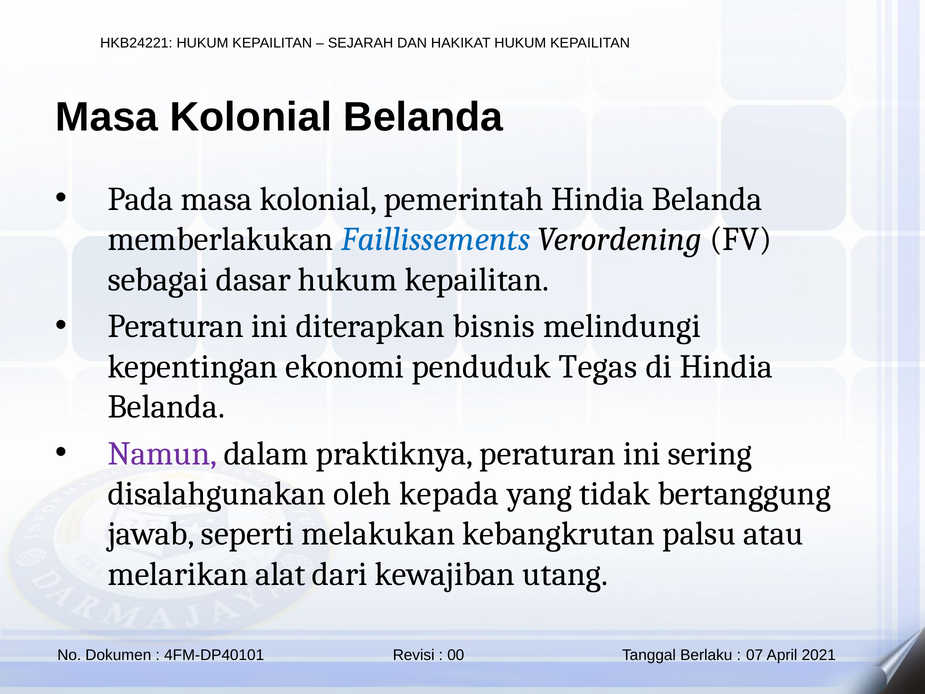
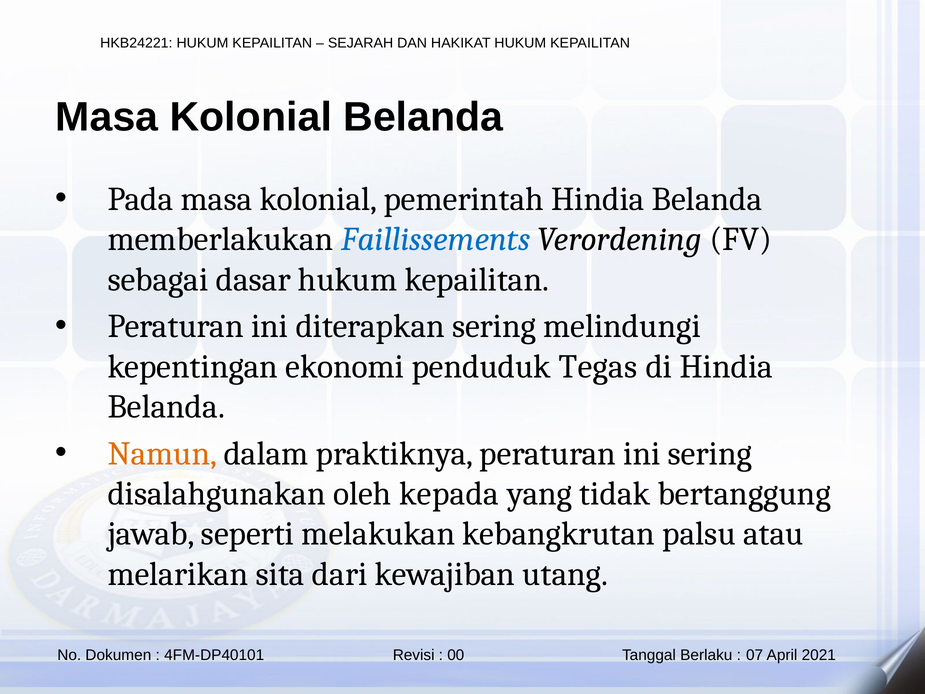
diterapkan bisnis: bisnis -> sering (494, 326)
Namun colour: purple -> orange (162, 453)
alat: alat -> sita (280, 574)
